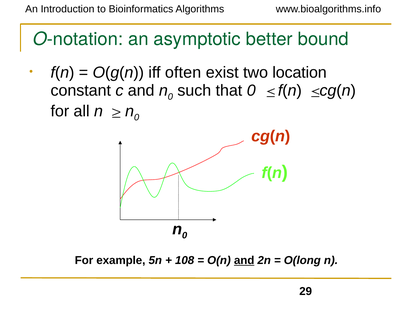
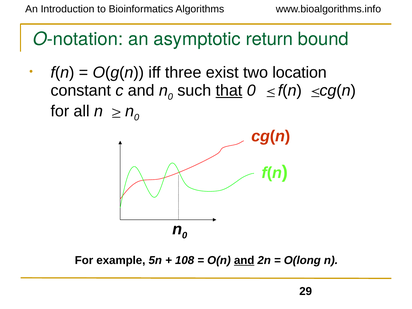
better: better -> return (269, 39)
often: often -> three (183, 73)
that underline: none -> present (229, 90)
